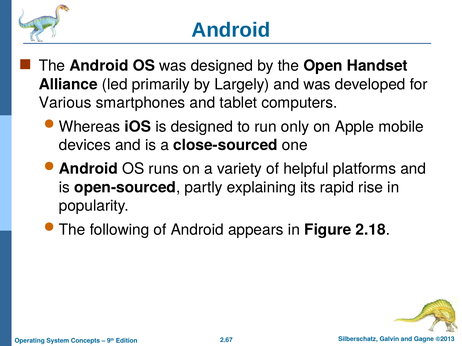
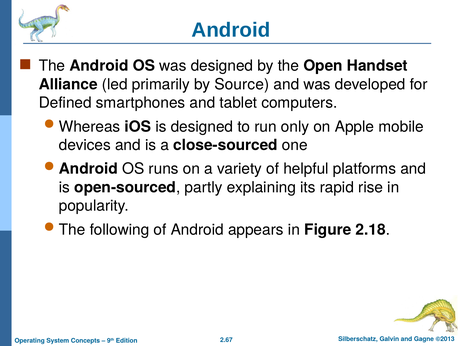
Largely: Largely -> Source (242, 84)
Various: Various -> Defined (65, 103)
